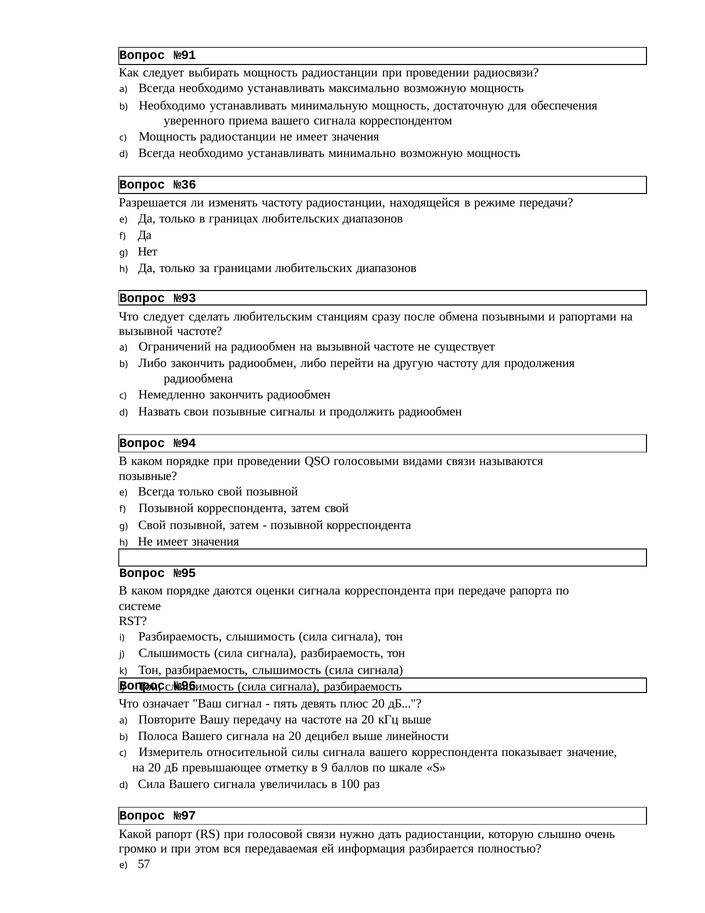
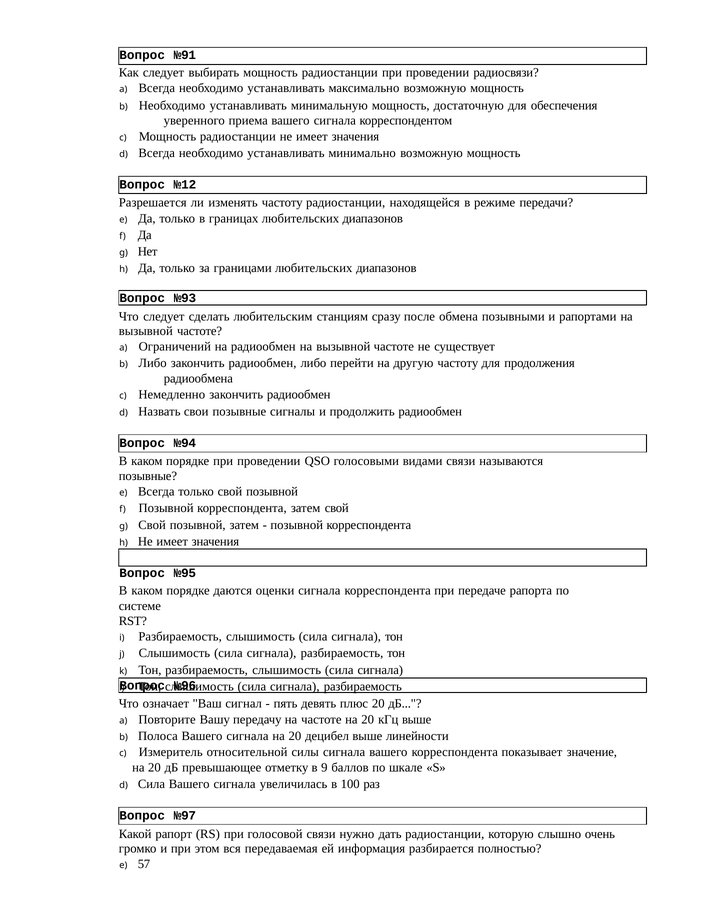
№36: №36 -> №12 (185, 184)
